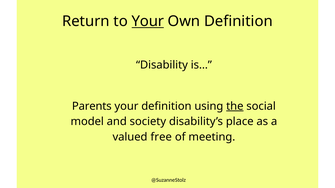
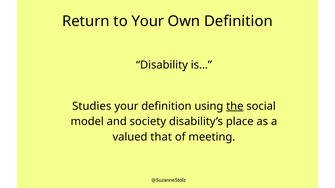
Your underline: present -> none (148, 21)
Parents: Parents -> Studies (92, 106)
free: free -> that (161, 137)
